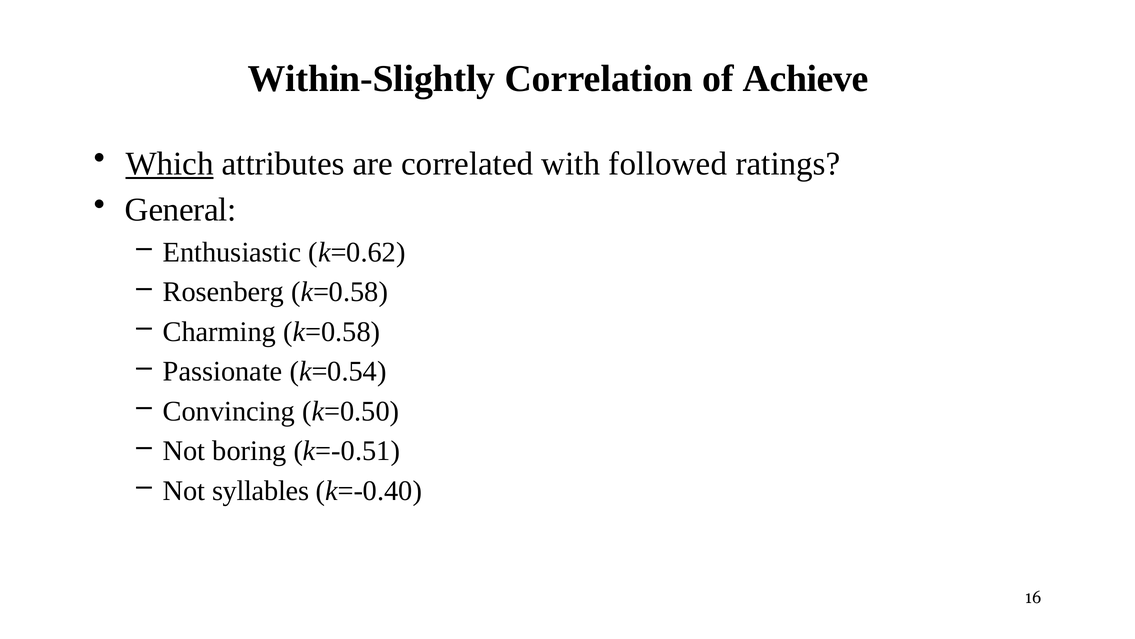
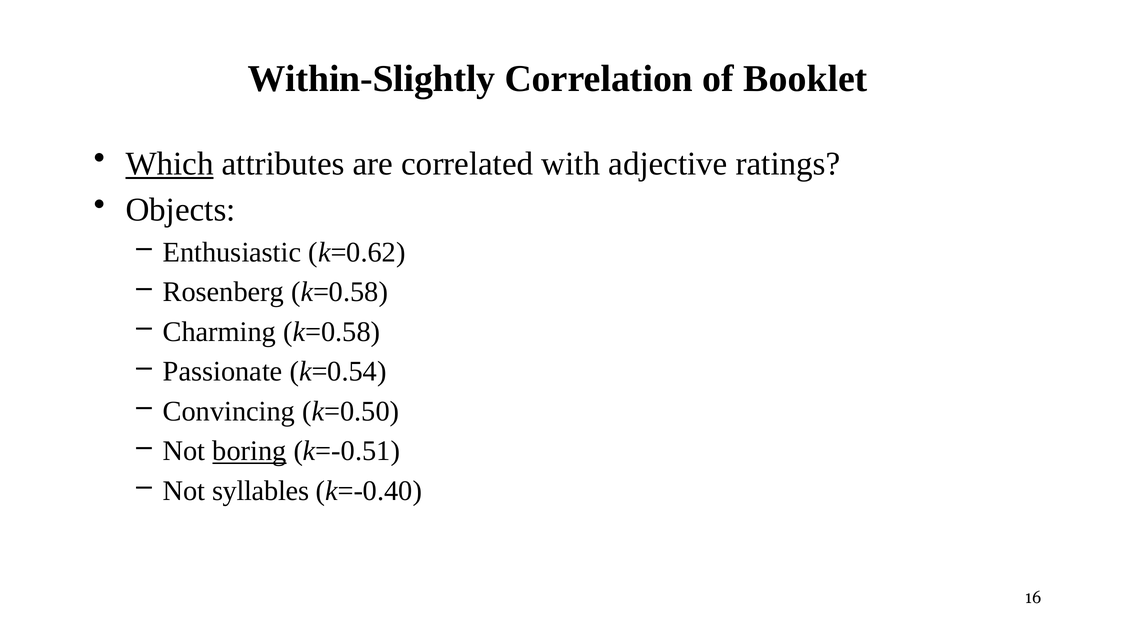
Achieve: Achieve -> Booklet (805, 79)
followed: followed -> adjective (668, 164)
General: General -> Objects (181, 210)
boring underline: none -> present (249, 451)
